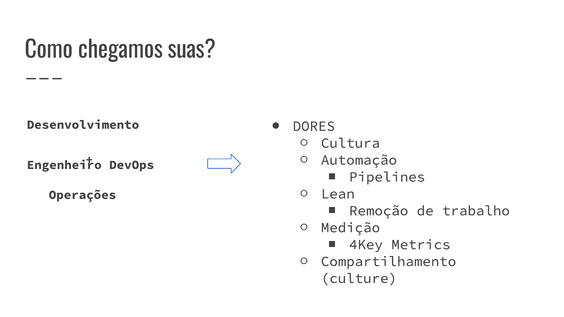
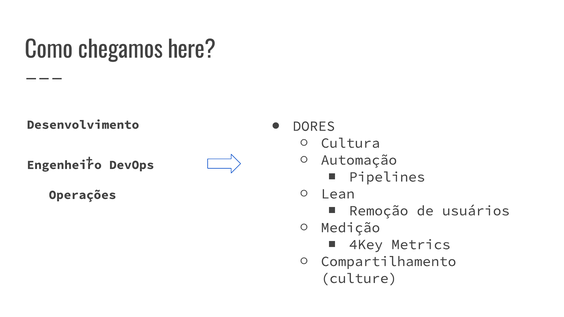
suas: suas -> here (192, 50)
trabalho: trabalho -> usuários (476, 211)
